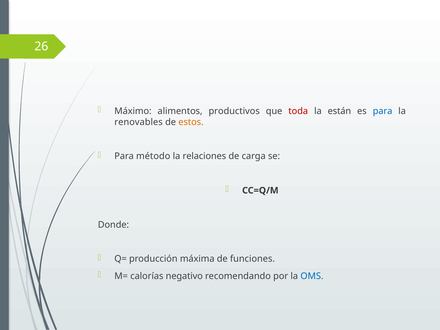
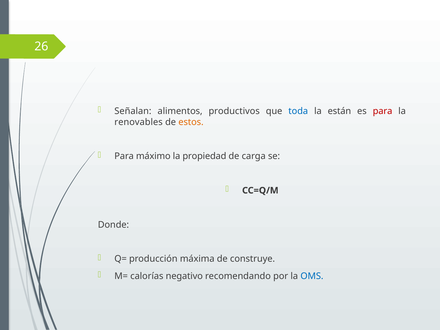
Máximo: Máximo -> Señalan (133, 111)
toda colour: red -> blue (298, 111)
para colour: blue -> red (383, 111)
método: método -> máximo (153, 156)
relaciones: relaciones -> propiedad (204, 156)
funciones: funciones -> construye (253, 259)
